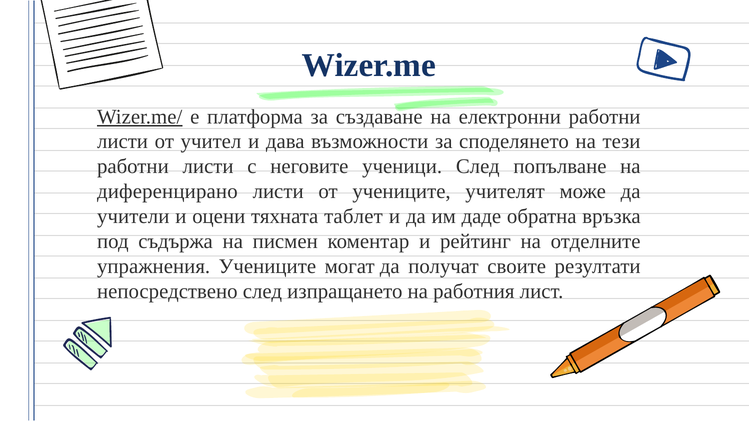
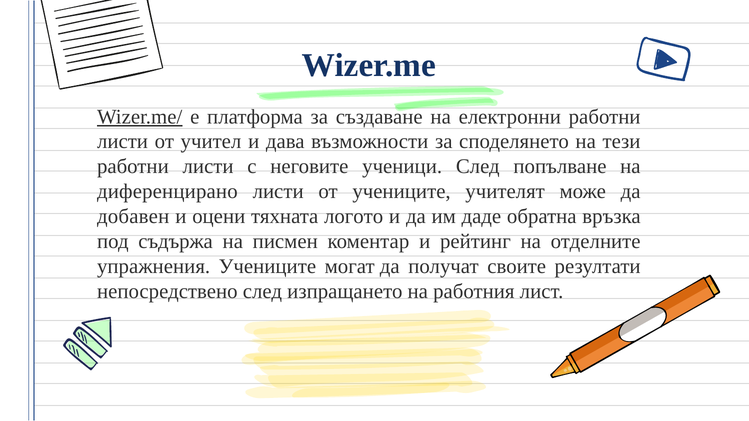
учители: учители -> добавен (133, 217)
таблет: таблет -> логото (354, 217)
